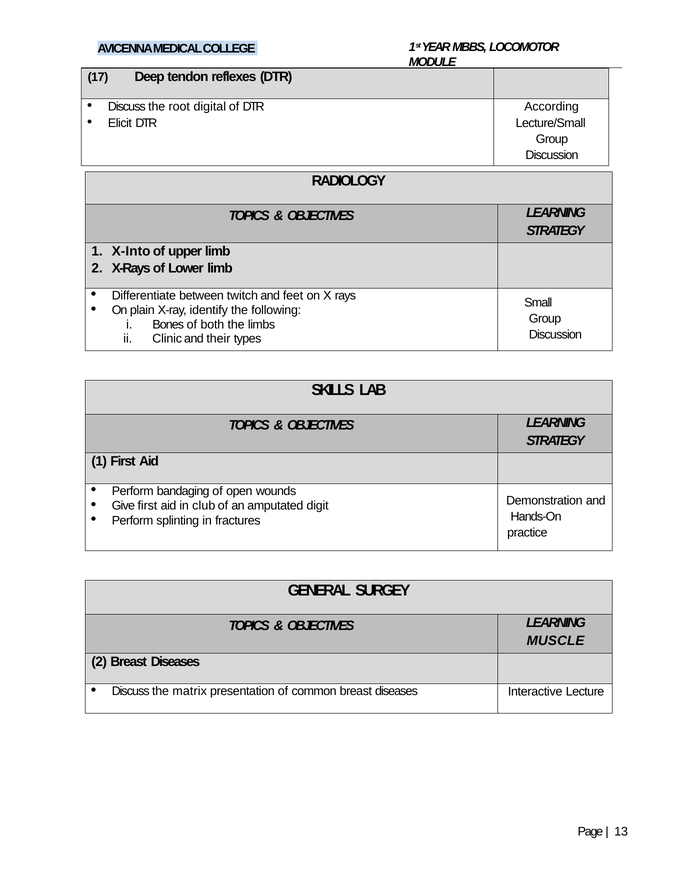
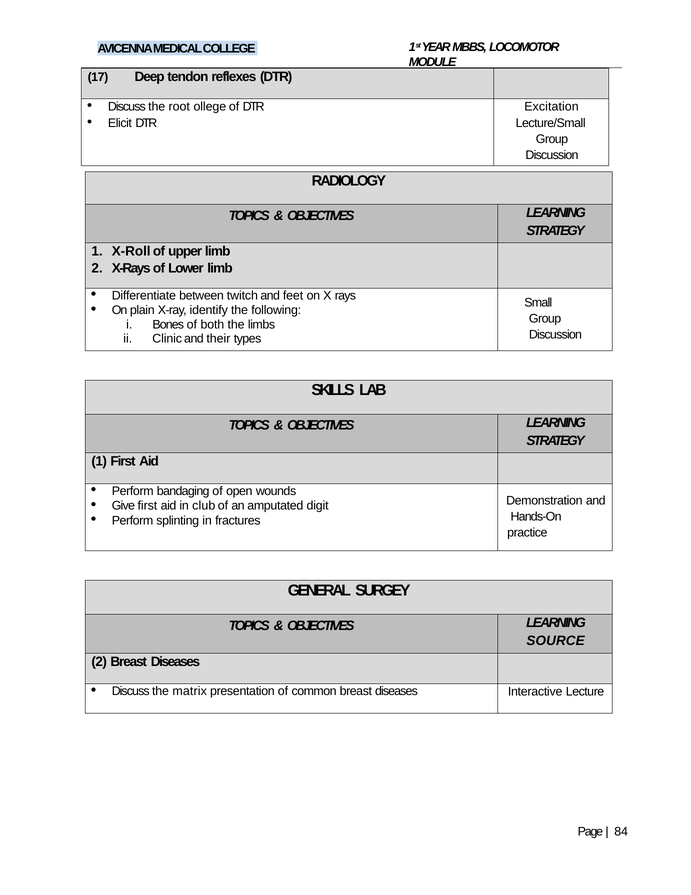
According: According -> Excitation (552, 107)
digital: digital -> ollege (210, 107)
X-Into: X-Into -> X-Roll (131, 251)
MUSCLE: MUSCLE -> SOURCE (556, 640)
13: 13 -> 84 (621, 831)
